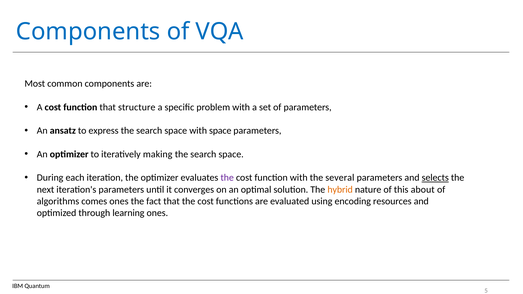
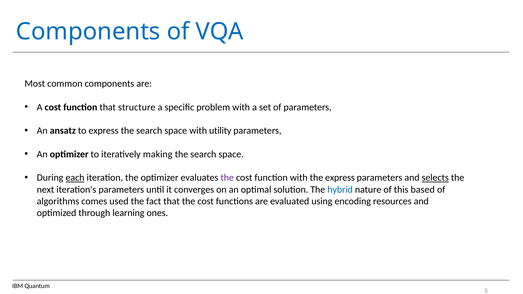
with space: space -> utility (220, 131)
each underline: none -> present (75, 178)
the several: several -> express (340, 178)
hybrid colour: orange -> blue (340, 190)
about: about -> based (423, 190)
comes ones: ones -> used (119, 201)
